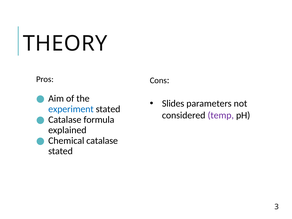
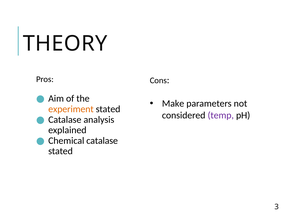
Slides: Slides -> Make (173, 104)
experiment colour: blue -> orange (71, 109)
formula: formula -> analysis (99, 120)
